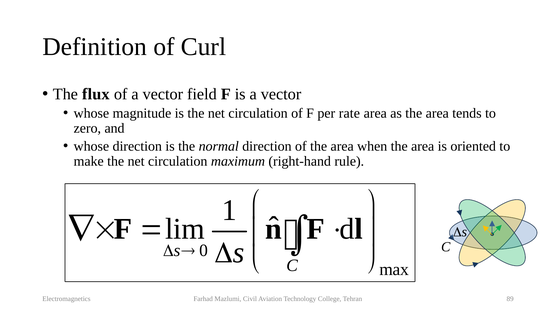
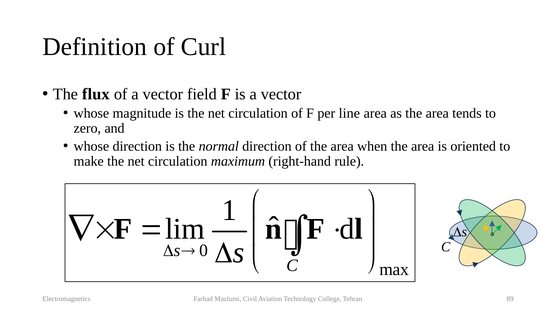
rate: rate -> line (349, 113)
